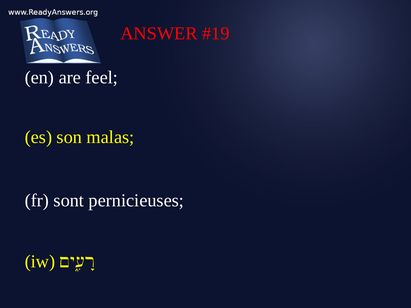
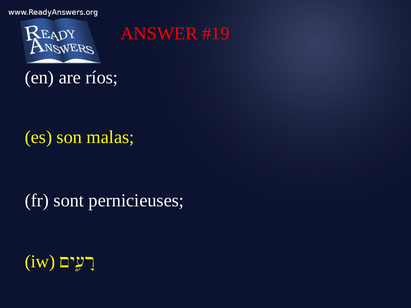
feel: feel -> ríos (102, 78)
